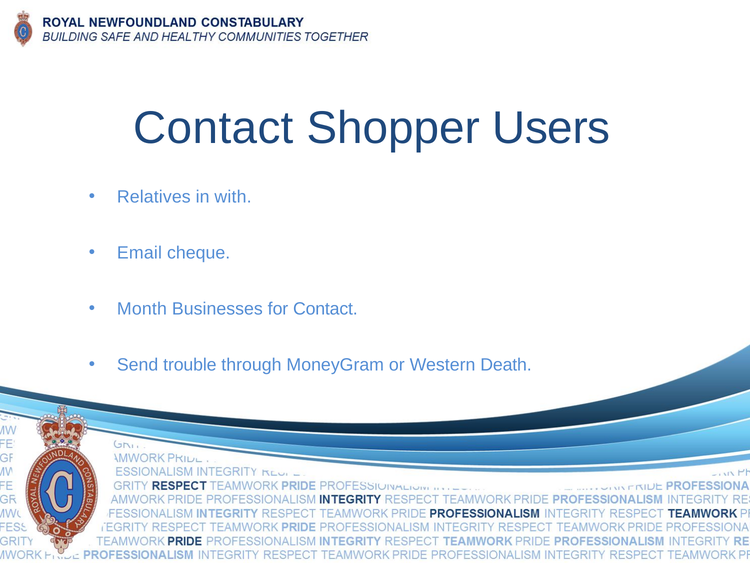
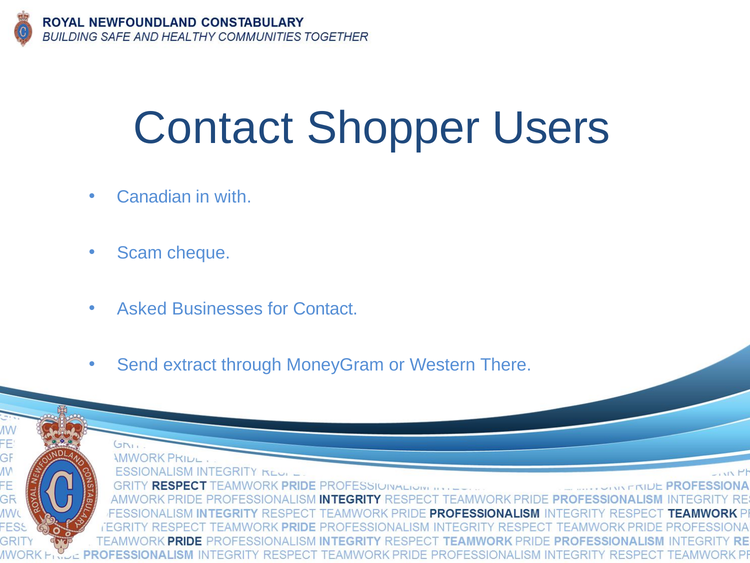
Relatives: Relatives -> Canadian (154, 197)
Email: Email -> Scam (140, 253)
Month: Month -> Asked (142, 309)
trouble: trouble -> extract (190, 364)
Death: Death -> There (506, 364)
